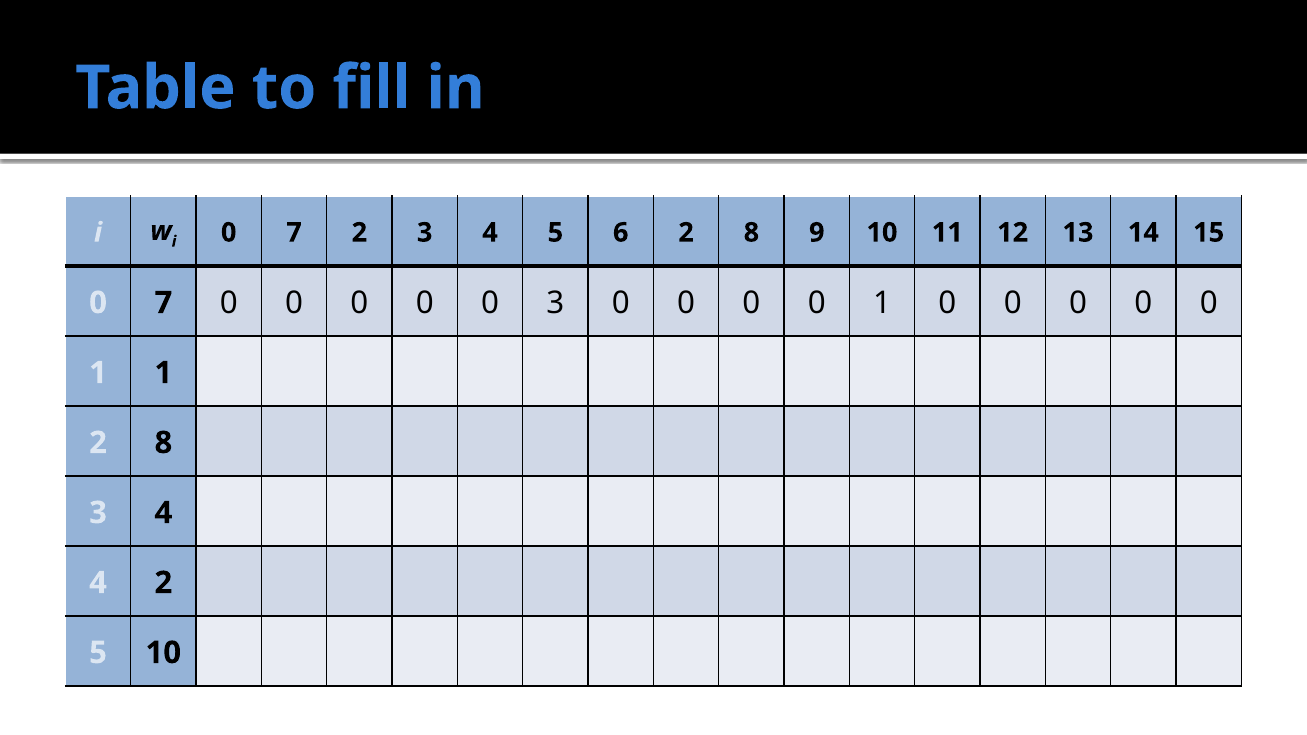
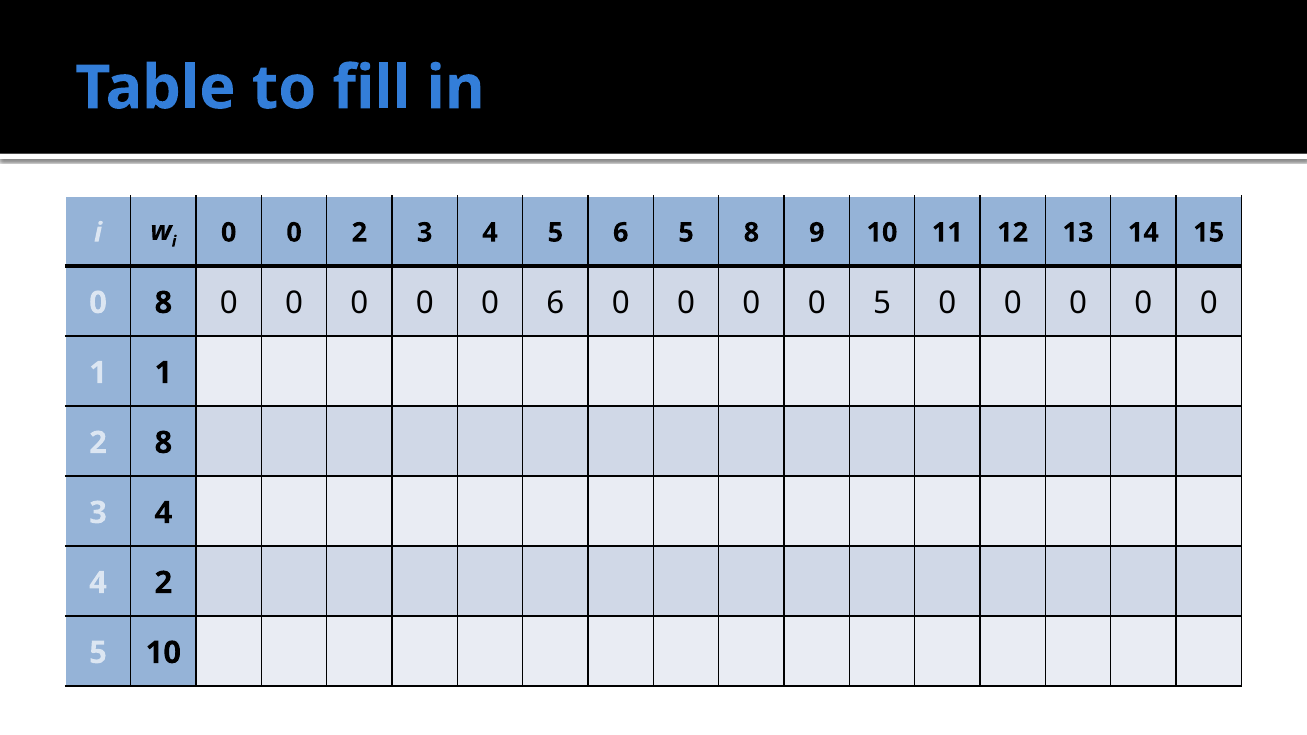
i 0 7: 7 -> 0 (294, 233)
6 2: 2 -> 5 (686, 233)
7: 7 -> 8 (163, 303)
0 3: 3 -> 6 (555, 303)
1: 1 -> 5 (882, 303)
